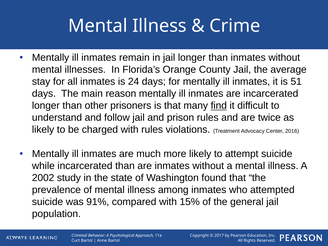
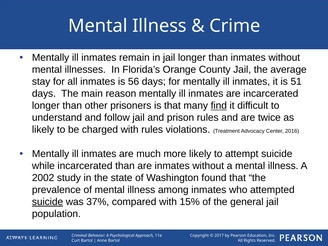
24: 24 -> 56 (134, 82)
suicide underline: none -> present (48, 202)
91%: 91% -> 37% (98, 202)
